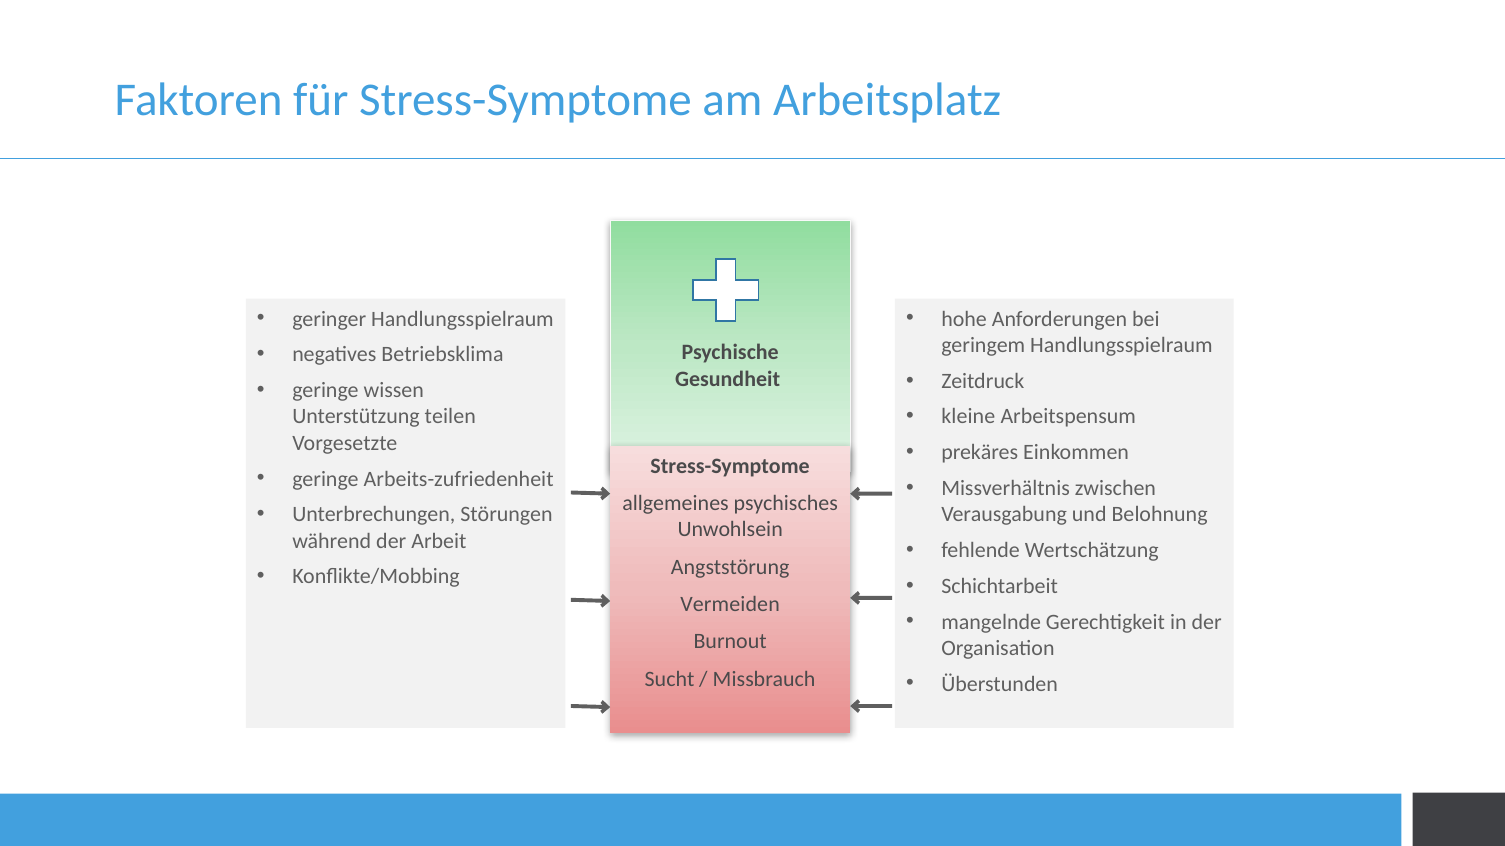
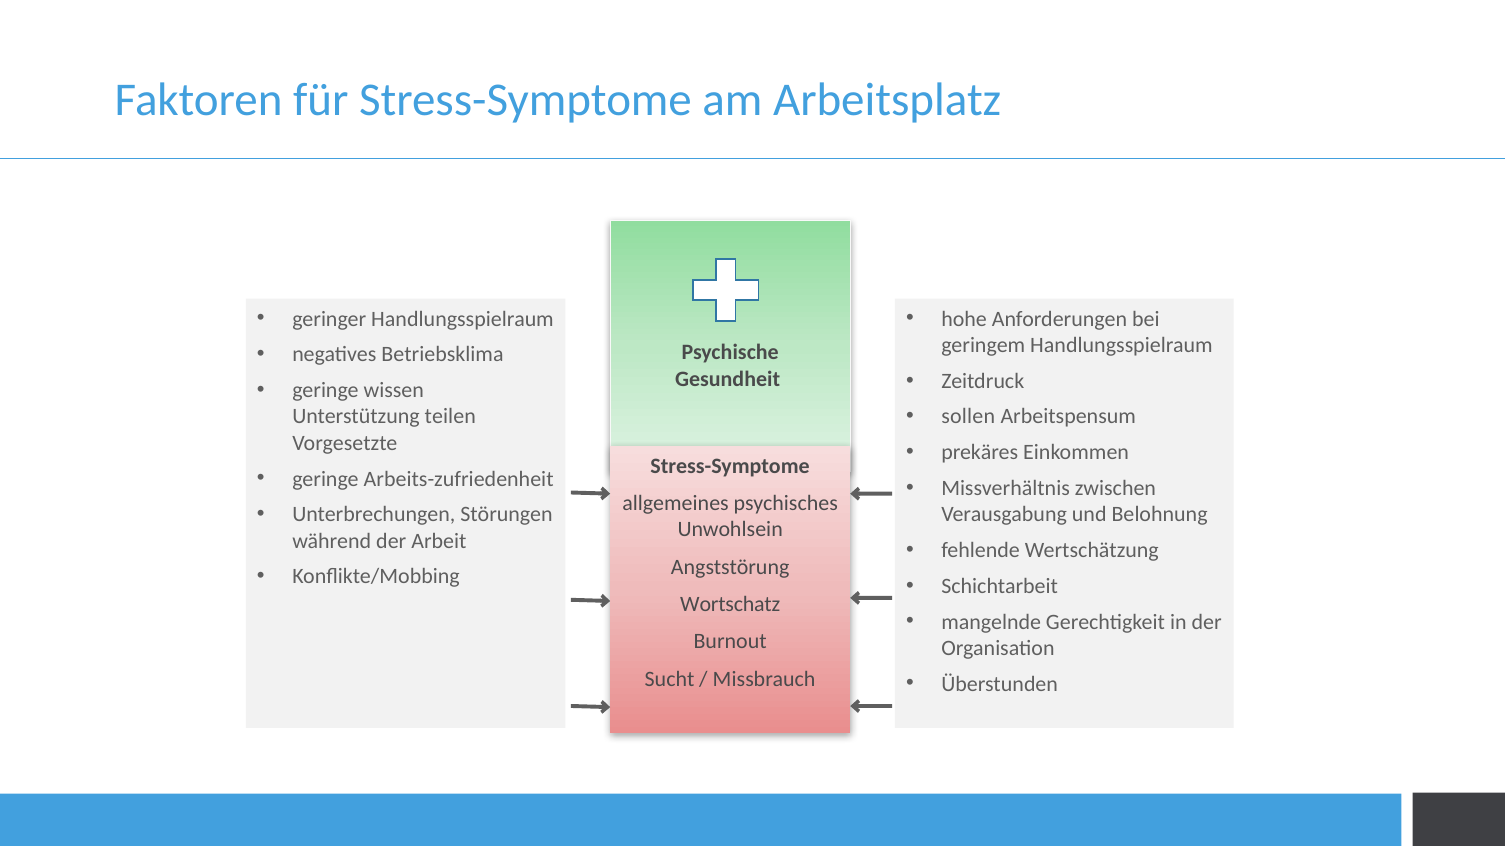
kleine: kleine -> sollen (968, 417)
Vermeiden: Vermeiden -> Wortschatz (730, 605)
